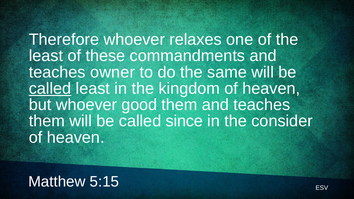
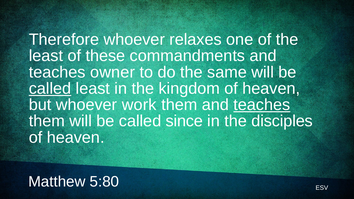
good: good -> work (139, 105)
teaches underline: none -> present (262, 105)
consider: consider -> disciples (282, 121)
5:15: 5:15 -> 5:80 (104, 182)
